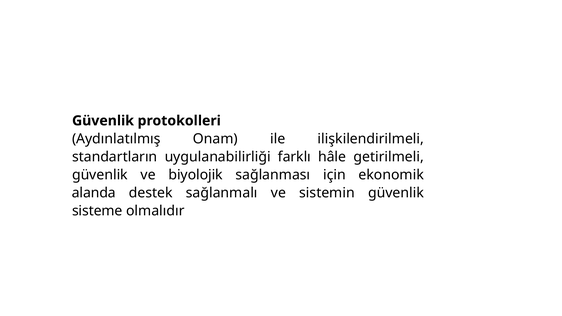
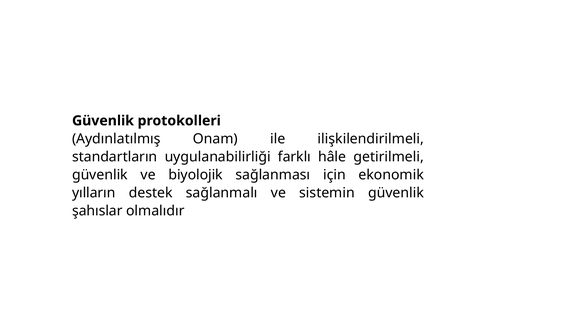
alanda: alanda -> yılların (94, 193)
sisteme: sisteme -> şahıslar (97, 211)
